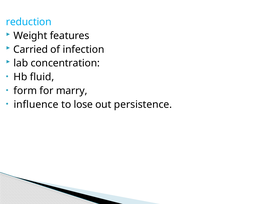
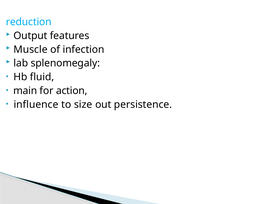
Weight: Weight -> Output (30, 36)
Carried: Carried -> Muscle (31, 49)
concentration: concentration -> splenomegaly (65, 63)
form: form -> main (25, 90)
marry: marry -> action (72, 90)
lose: lose -> size (83, 104)
